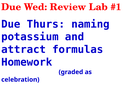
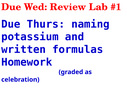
attract: attract -> written (24, 50)
